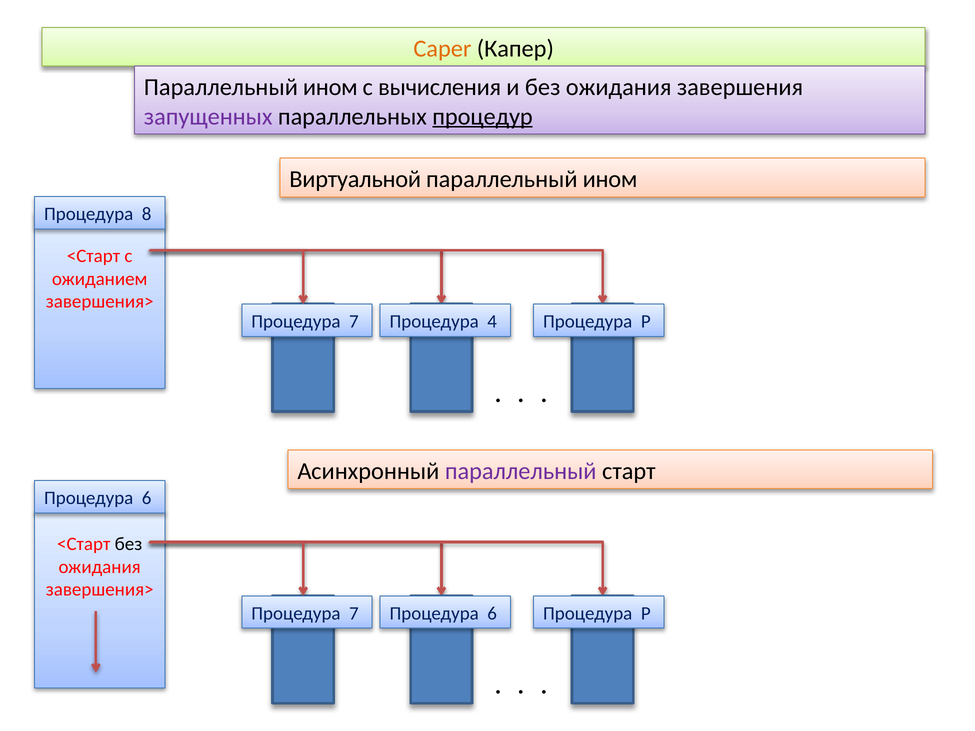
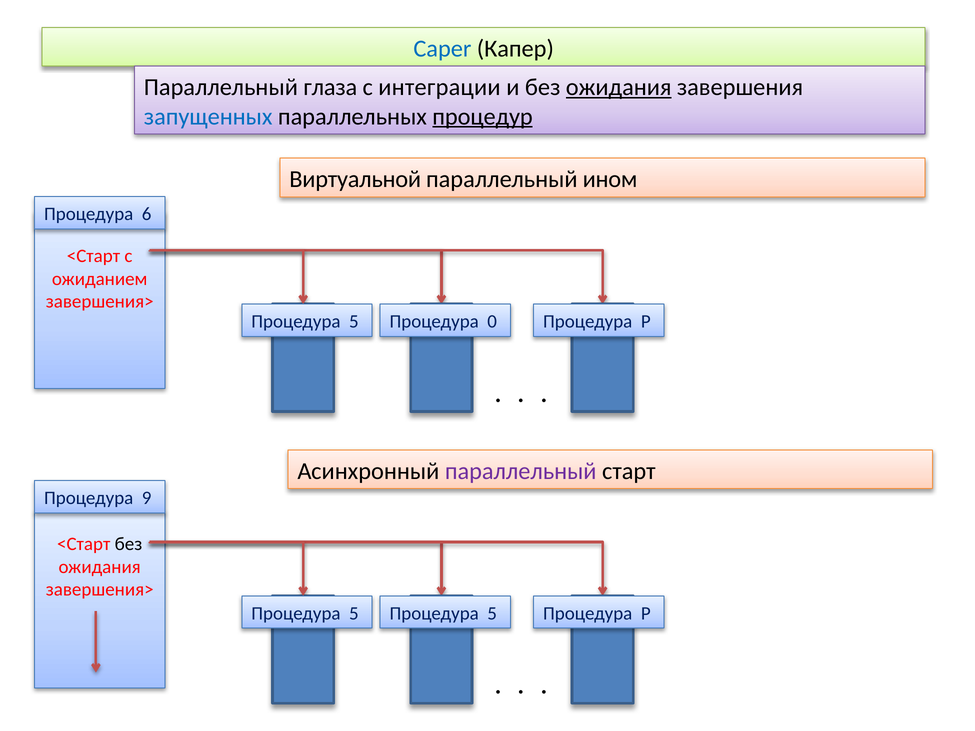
Caper colour: orange -> blue (442, 49)
ином: ином -> глаза (330, 87)
вычисления: вычисления -> интеграции (439, 87)
ожидания underline: none -> present (619, 87)
запущенных colour: purple -> blue (208, 117)
8: 8 -> 6 (147, 214)
7: 7 -> 5 (354, 322)
4: 4 -> 0 (492, 322)
6: 6 -> 9 (147, 498)
7: 7 -> 5 (354, 613)
6: 6 -> 5 (492, 613)
